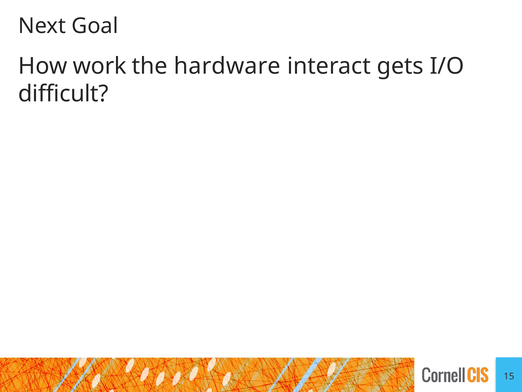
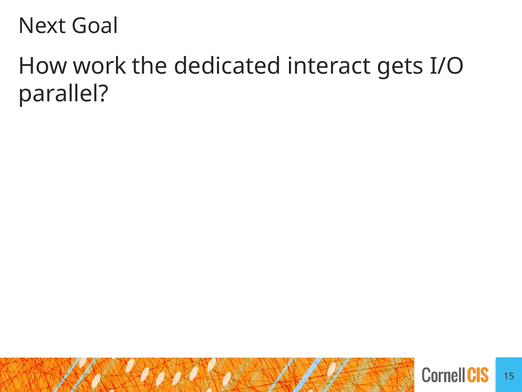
hardware: hardware -> dedicated (227, 66)
difficult: difficult -> parallel (63, 94)
